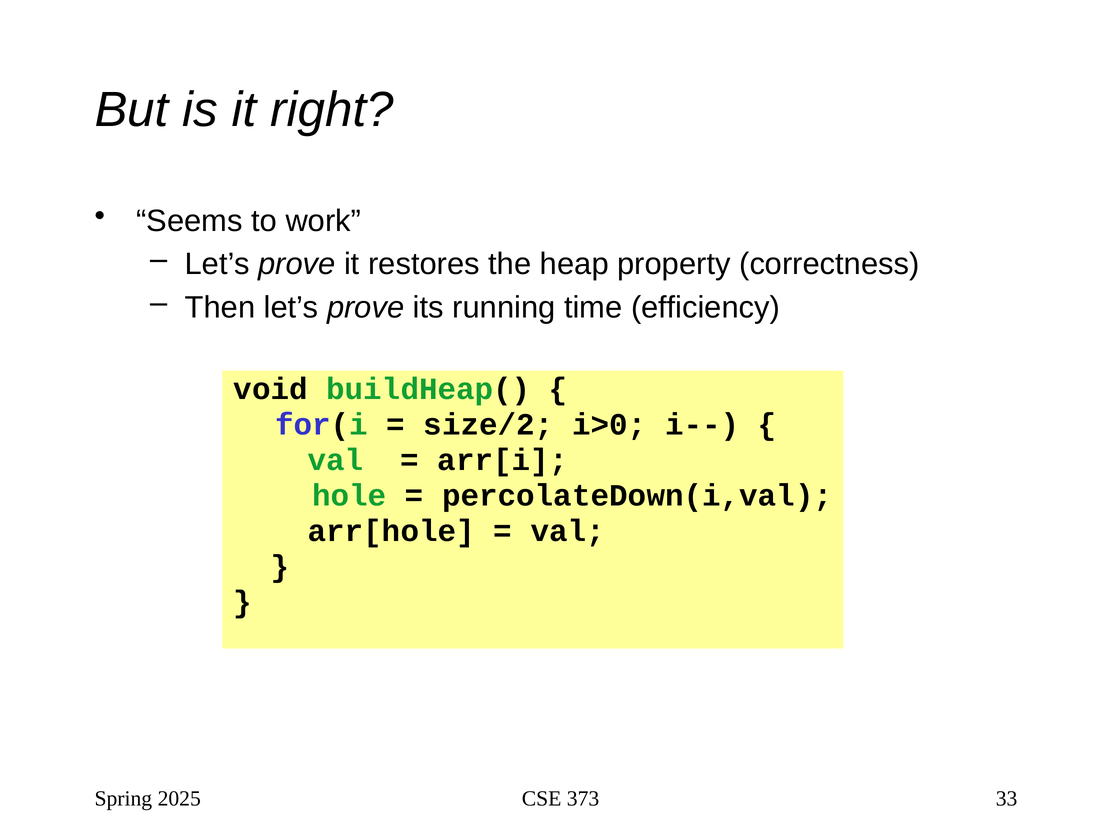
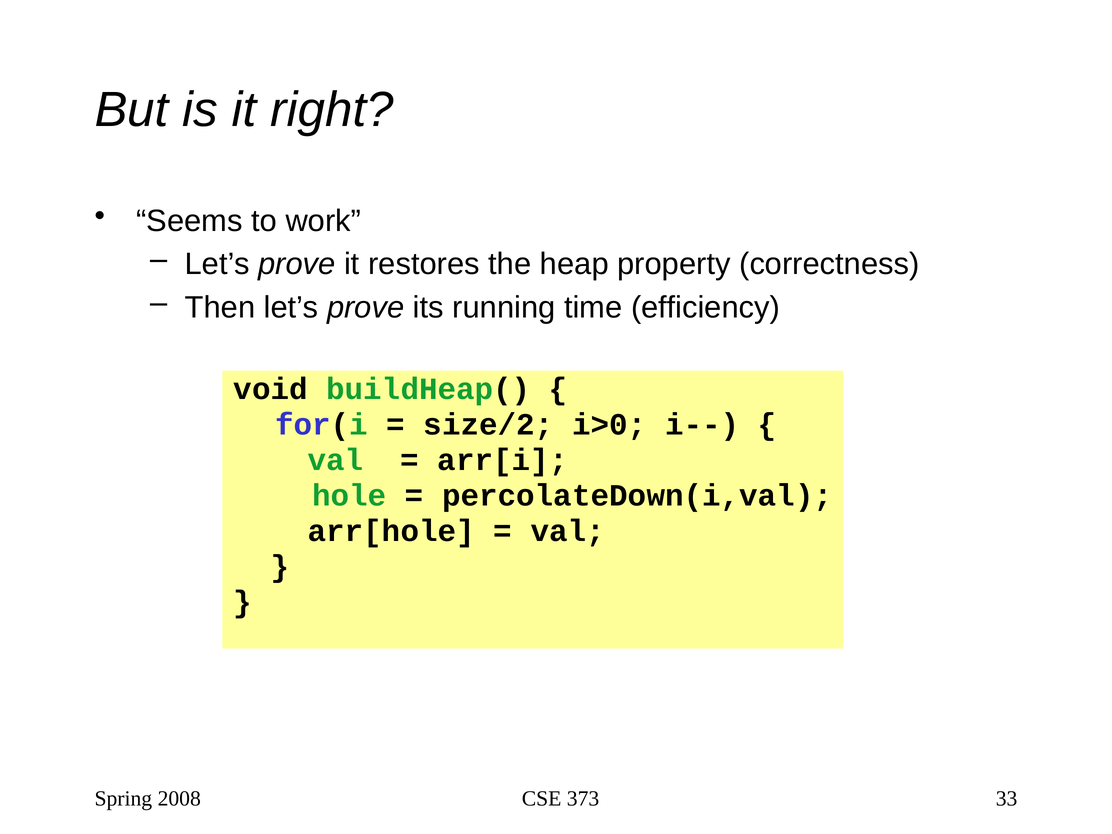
2025: 2025 -> 2008 (179, 798)
